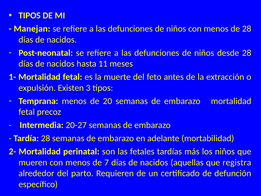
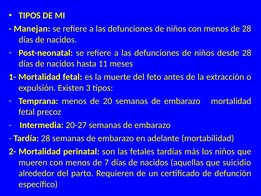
registra: registra -> suicidio (237, 162)
